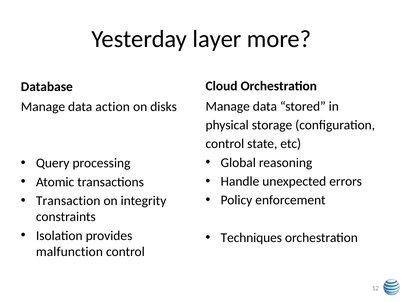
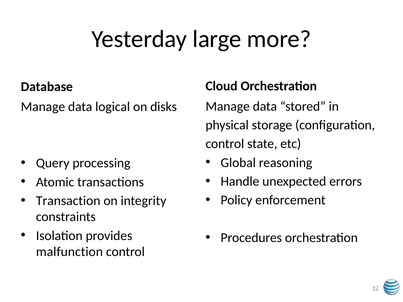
layer: layer -> large (217, 39)
action: action -> logical (113, 107)
Techniques: Techniques -> Procedures (251, 238)
